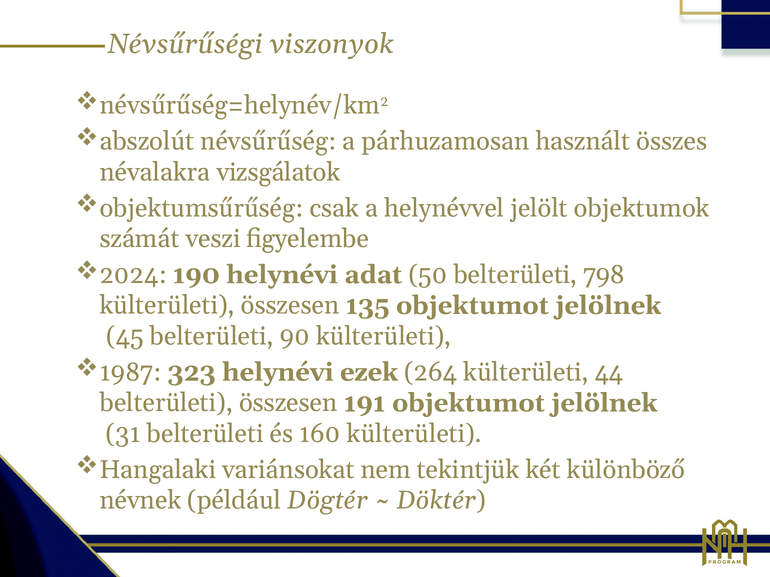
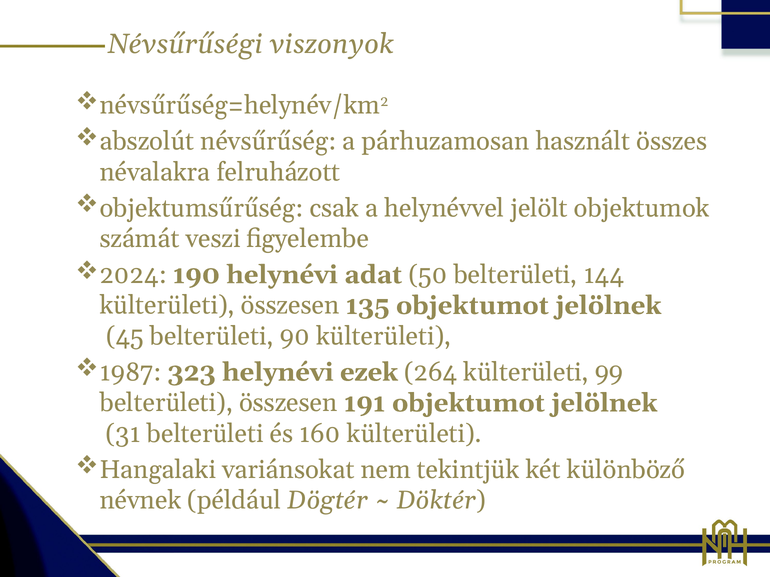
vizsgálatok: vizsgálatok -> felruházott (278, 172)
798: 798 -> 144 (604, 275)
44: 44 -> 99 (609, 372)
